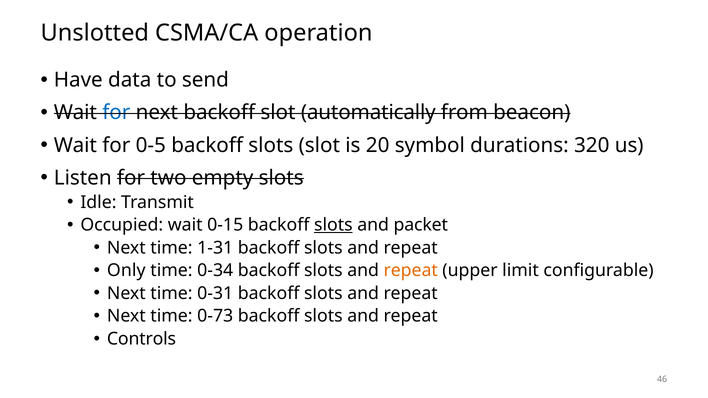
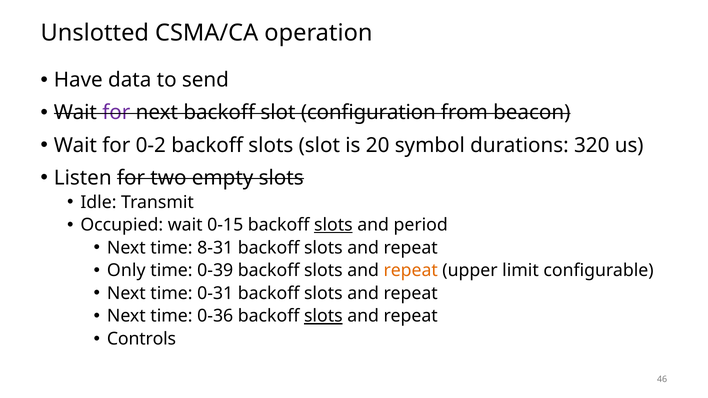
for colour: blue -> purple (116, 113)
automatically: automatically -> configuration (368, 113)
0-5: 0-5 -> 0-2 (151, 145)
packet: packet -> period (421, 225)
1-31: 1-31 -> 8-31 (215, 248)
0-34: 0-34 -> 0-39 (215, 271)
0-73: 0-73 -> 0-36 (215, 316)
slots underline: none -> present (323, 316)
